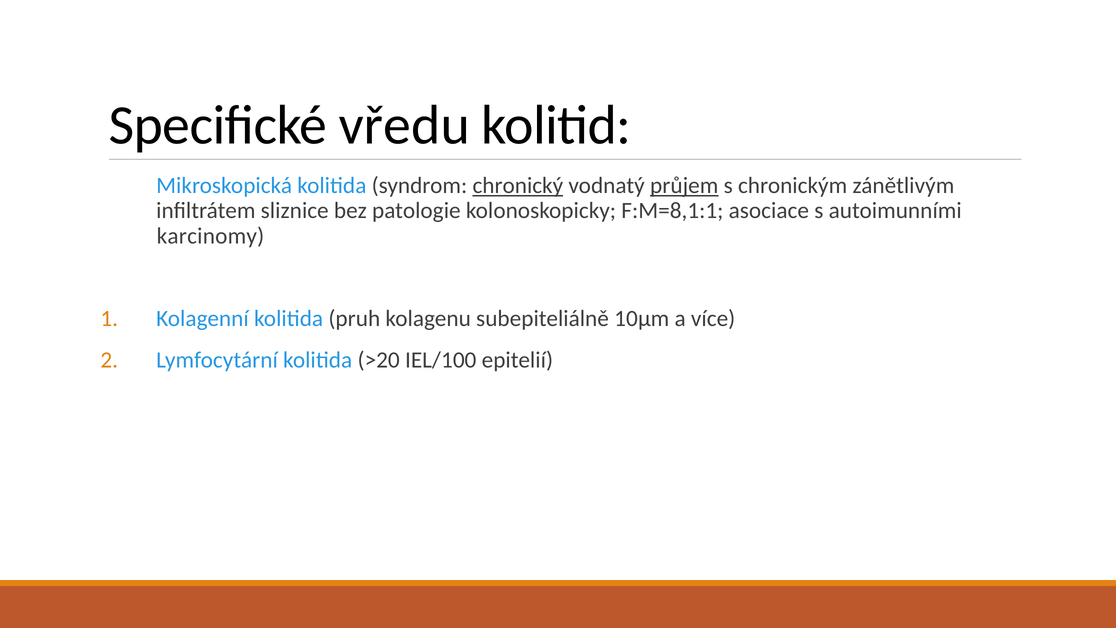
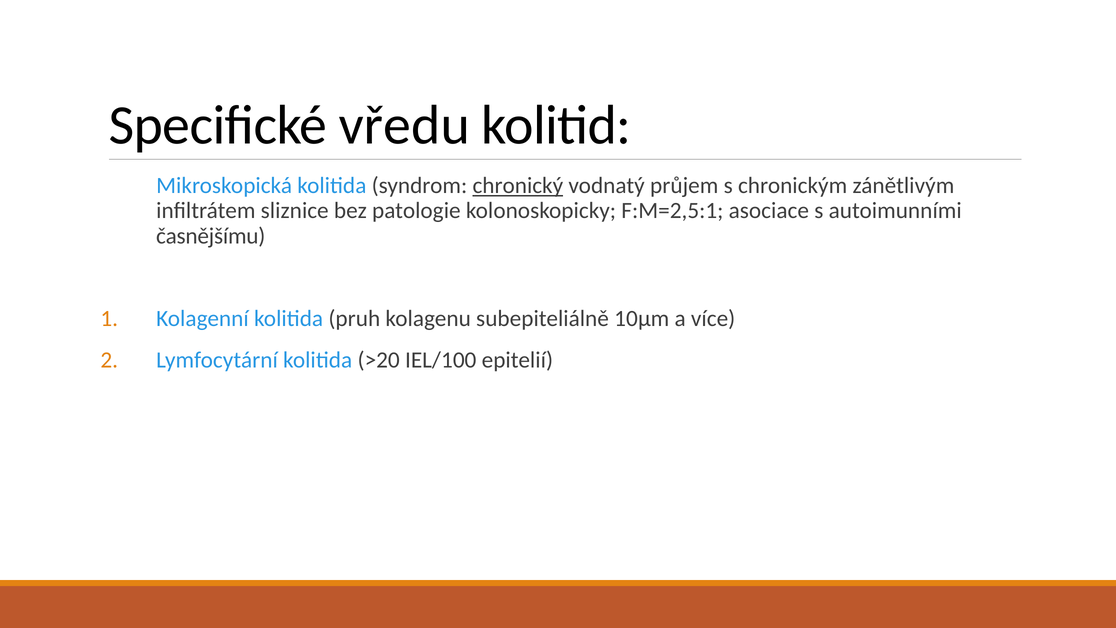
průjem underline: present -> none (684, 186)
F:M=8,1:1: F:M=8,1:1 -> F:M=2,5:1 (672, 211)
karcinomy: karcinomy -> časnějšímu (211, 236)
